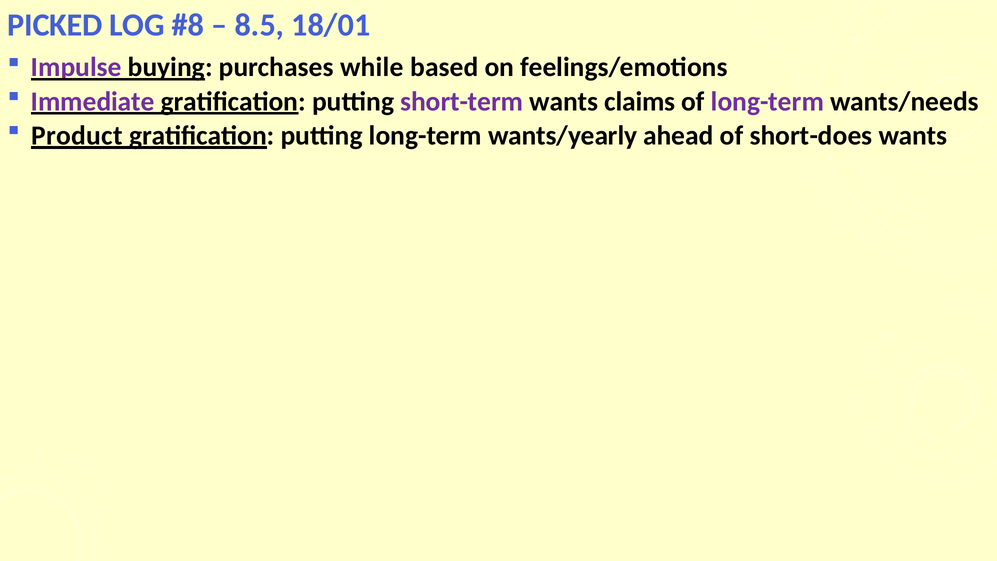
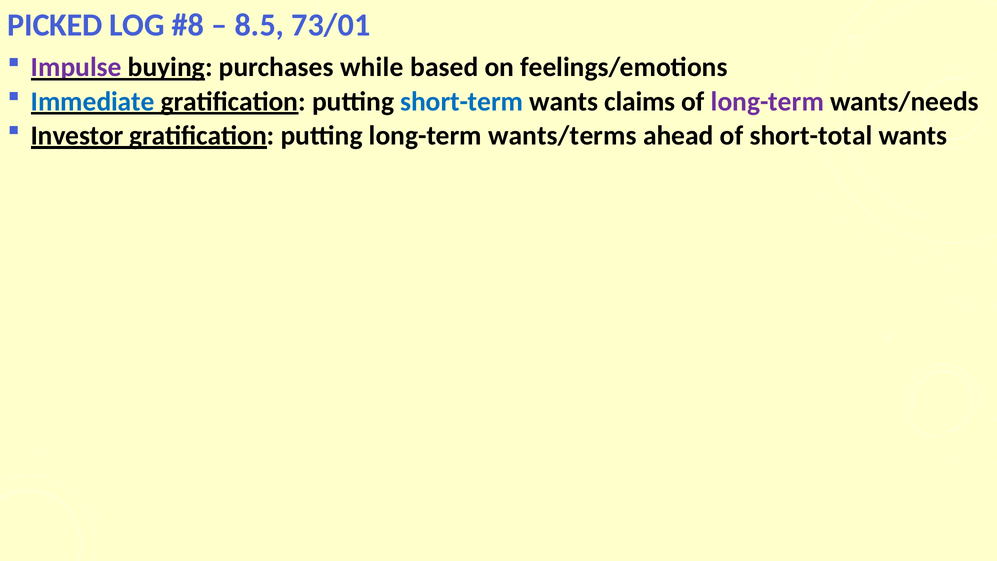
18/01: 18/01 -> 73/01 (331, 25)
Immediate colour: purple -> blue (93, 101)
short-term colour: purple -> blue (462, 101)
Product: Product -> Investor (77, 135)
wants/yearly: wants/yearly -> wants/terms (562, 135)
short-does: short-does -> short-total (811, 135)
